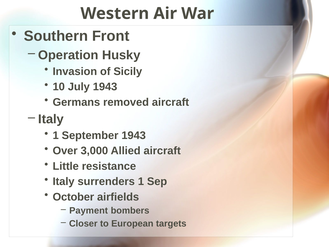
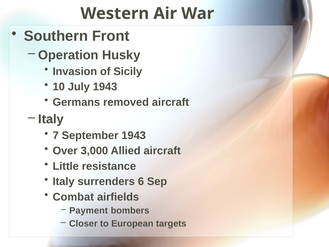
1: 1 -> 7 (56, 135)
surrenders 1: 1 -> 6 (141, 181)
October: October -> Combat (73, 197)
